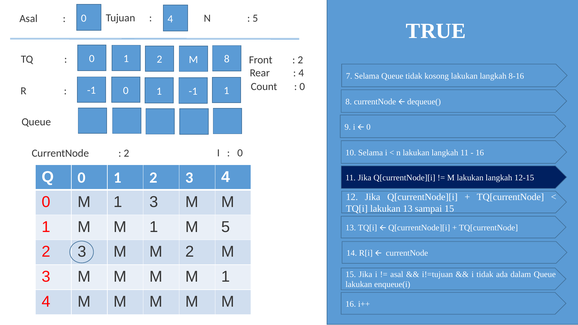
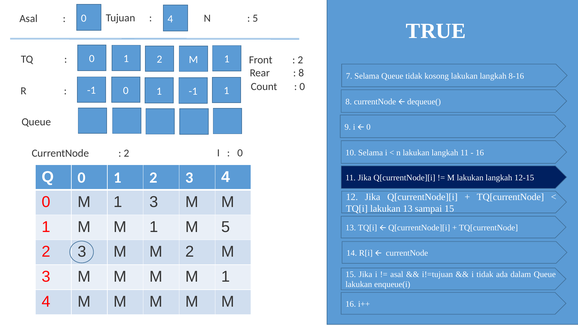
2 M 8: 8 -> 1 (227, 59)
4: 4 -> 8 (301, 73)
